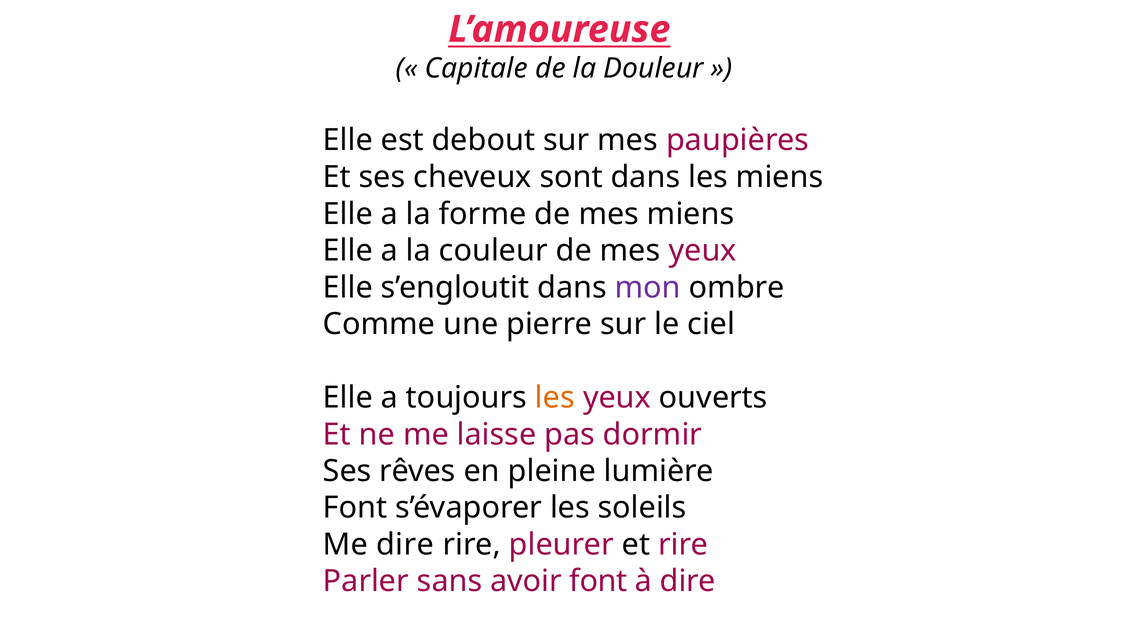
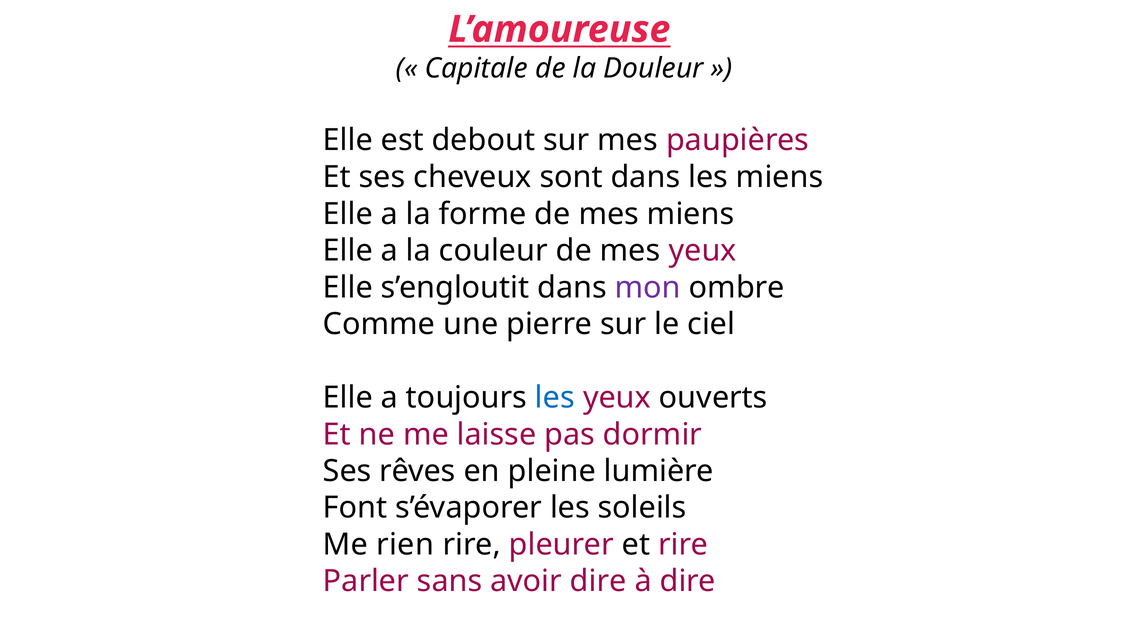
les colour: orange -> blue (555, 397)
Me dire: dire -> rien (405, 544)
avoir font: font -> dire (598, 581)
